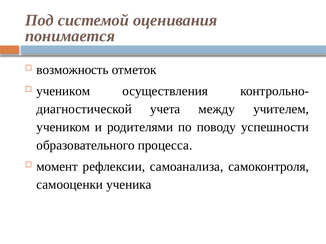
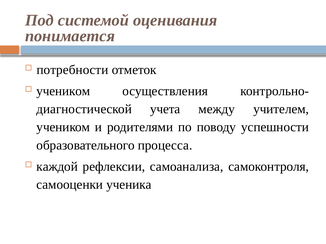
возможность: возможность -> потребности (72, 70)
момент: момент -> каждой (57, 167)
